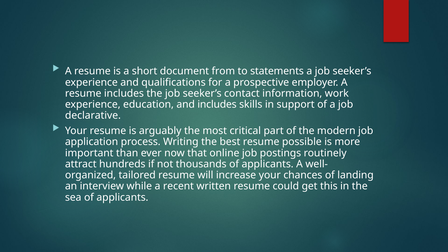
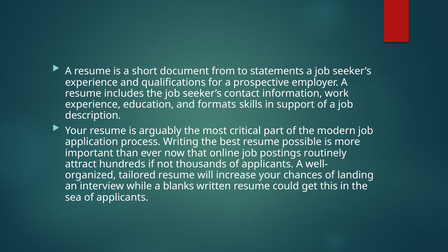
and includes: includes -> formats (217, 104)
declarative: declarative -> description (93, 116)
recent: recent -> blanks (179, 186)
